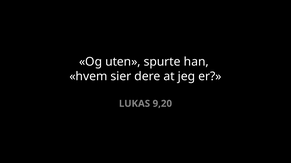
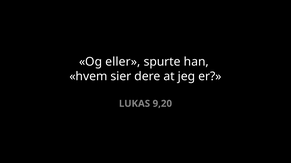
uten: uten -> eller (123, 62)
